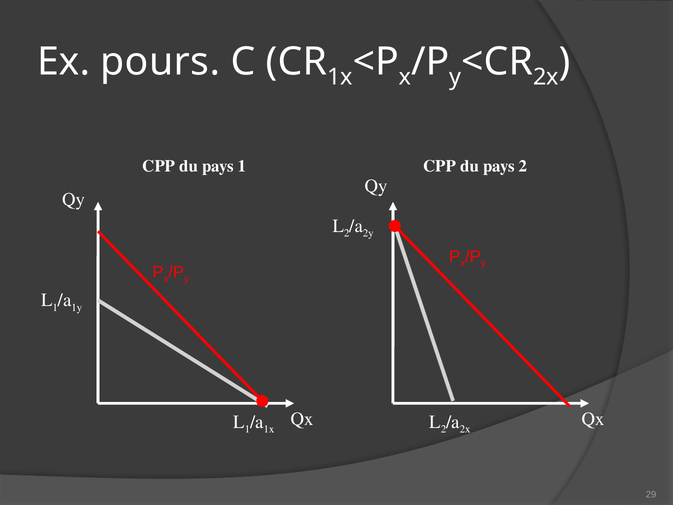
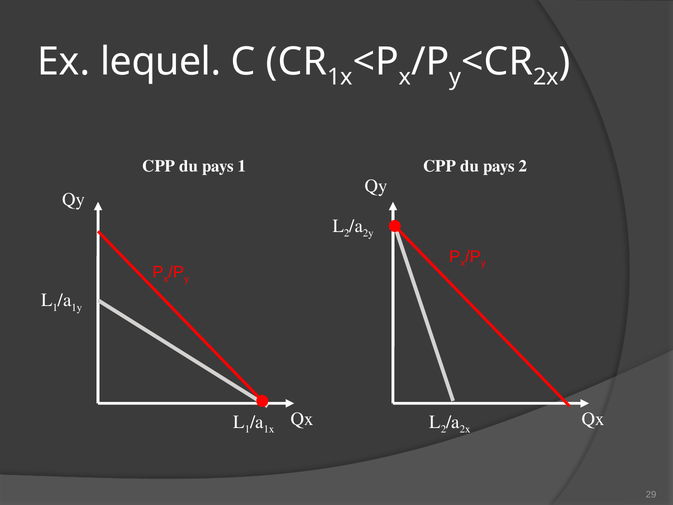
pours: pours -> lequel (161, 62)
